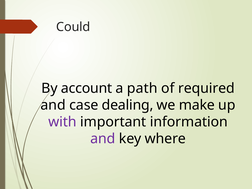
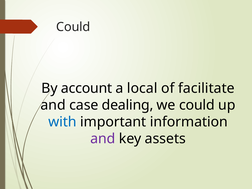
path: path -> local (142, 88)
required: required -> facilitate (206, 88)
we make: make -> could (197, 105)
with colour: purple -> blue (62, 122)
where: where -> assets (165, 139)
